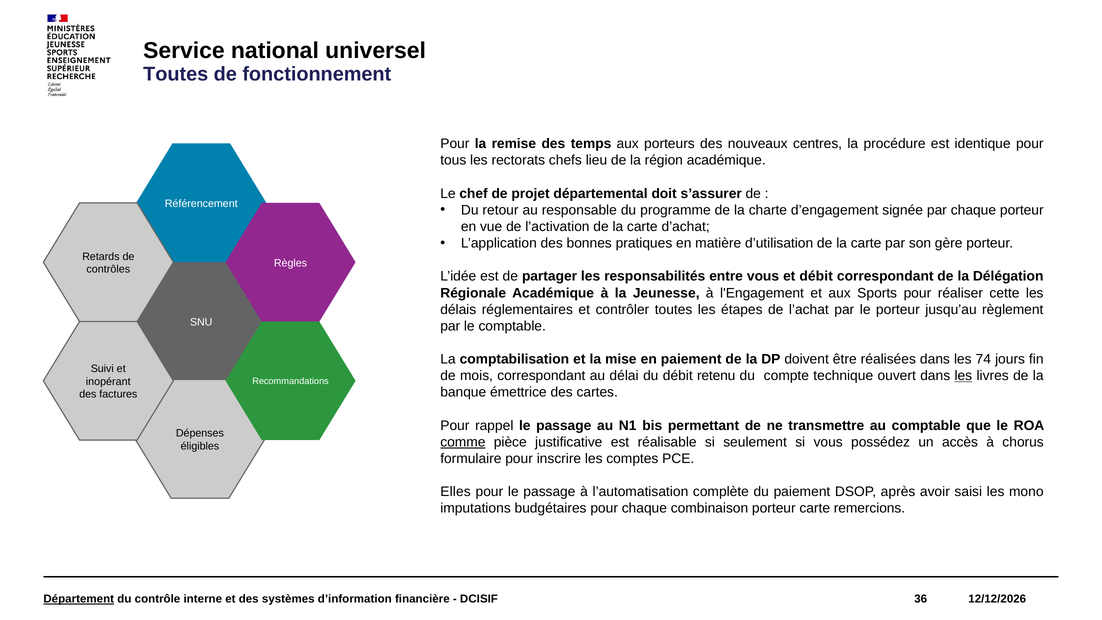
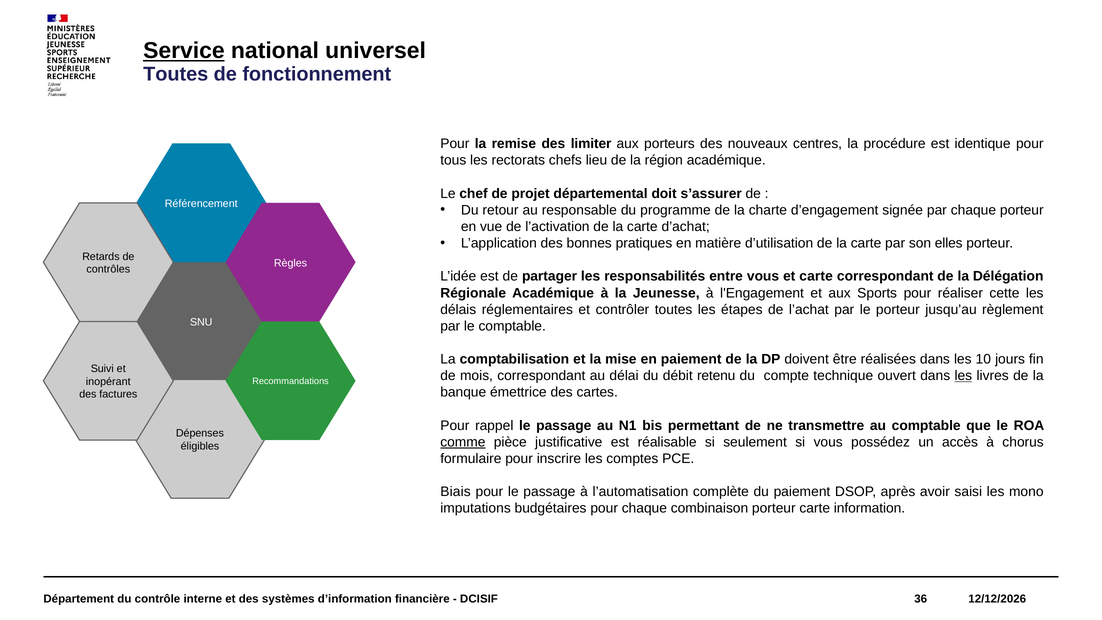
Service underline: none -> present (184, 51)
temps: temps -> limiter (591, 144)
gère: gère -> elles (949, 243)
et débit: débit -> carte (816, 276)
74: 74 -> 10 (983, 359)
Elles: Elles -> Biais (456, 492)
remercions: remercions -> information (869, 508)
Département underline: present -> none (79, 599)
